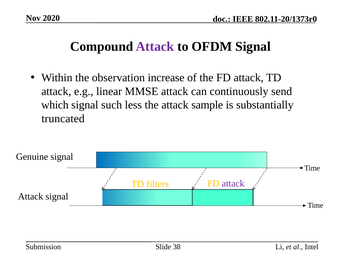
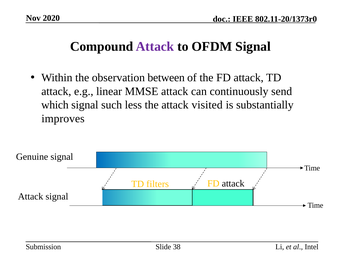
increase: increase -> between (166, 78)
sample: sample -> visited (207, 105)
truncated: truncated -> improves (63, 119)
attack colour: purple -> black (233, 183)
